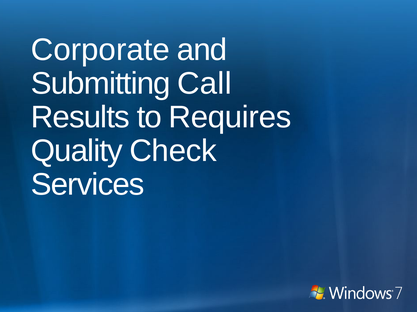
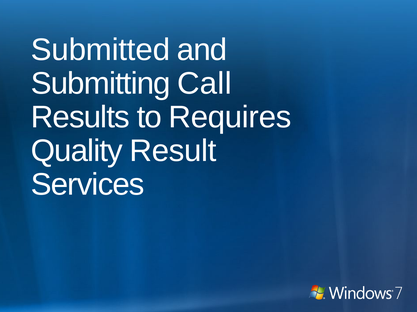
Corporate: Corporate -> Submitted (100, 50)
Check: Check -> Result (173, 151)
